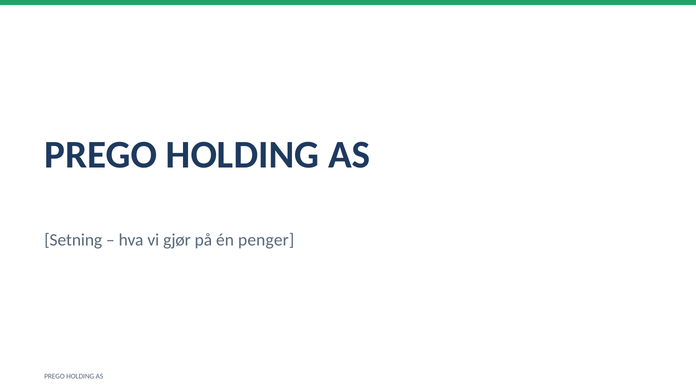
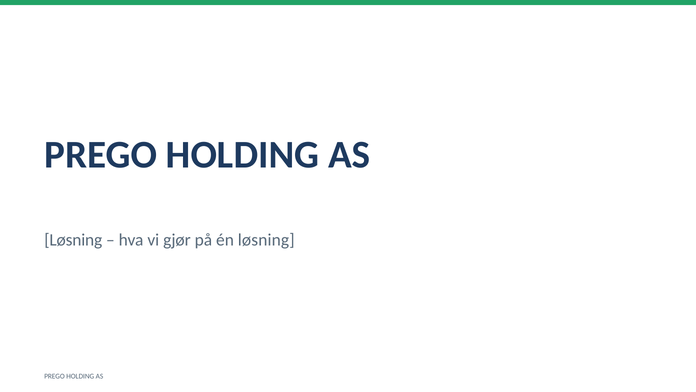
Setning: Setning -> Løsning (73, 240)
én penger: penger -> løsning (266, 240)
